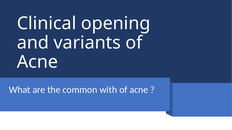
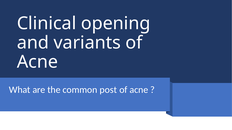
with: with -> post (108, 90)
